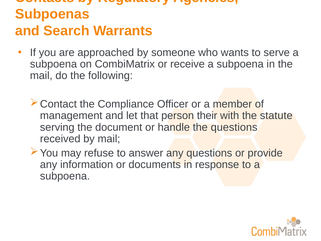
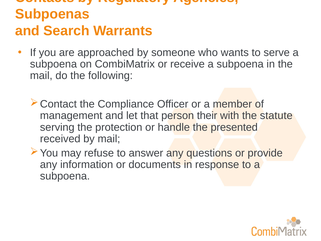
document: document -> protection (119, 127)
the questions: questions -> presented (234, 127)
